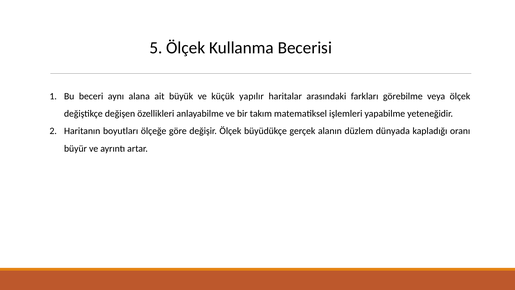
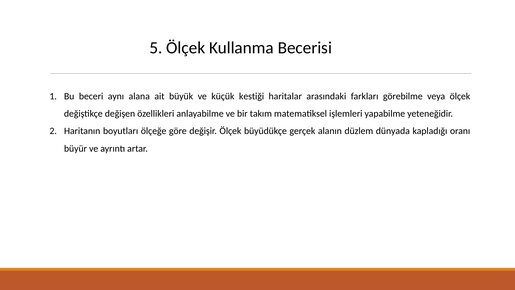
yapılır: yapılır -> kestiği (252, 96)
